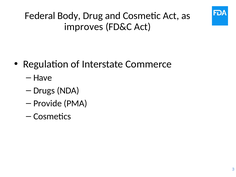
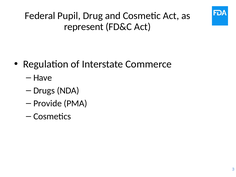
Body: Body -> Pupil (69, 16)
improves: improves -> represent (84, 27)
